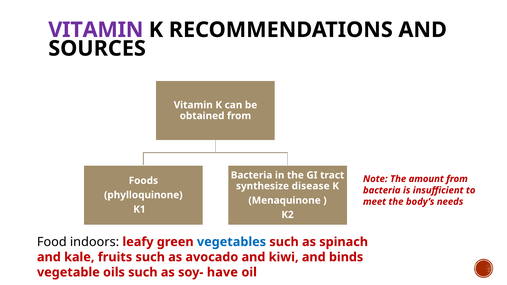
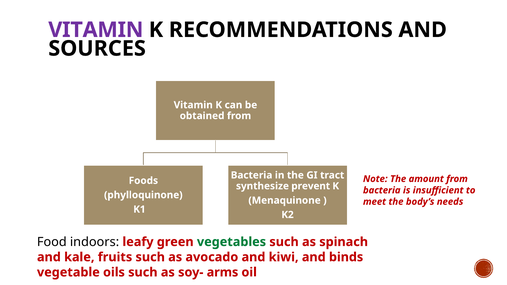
disease: disease -> prevent (311, 186)
vegetables colour: blue -> green (231, 242)
have: have -> arms (222, 272)
